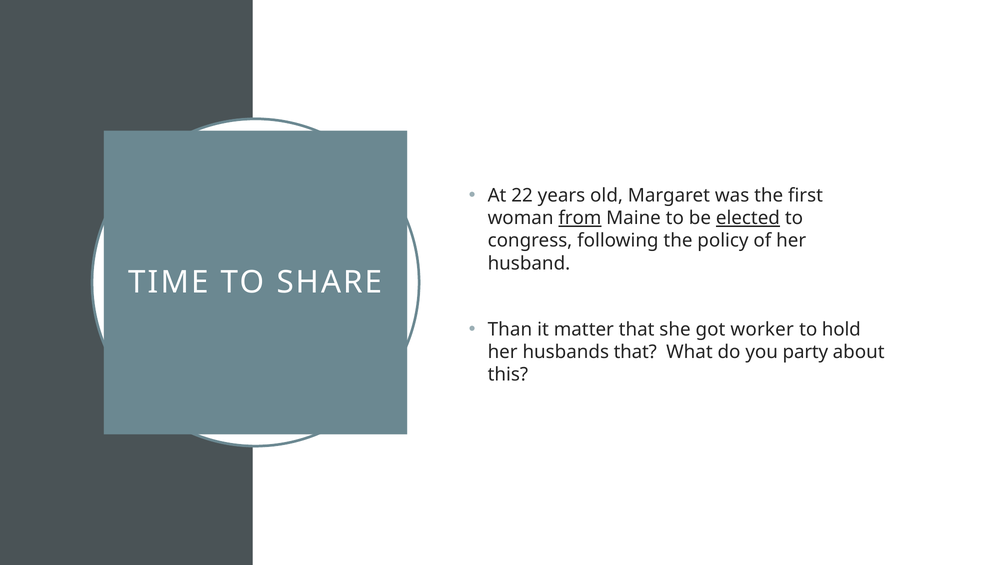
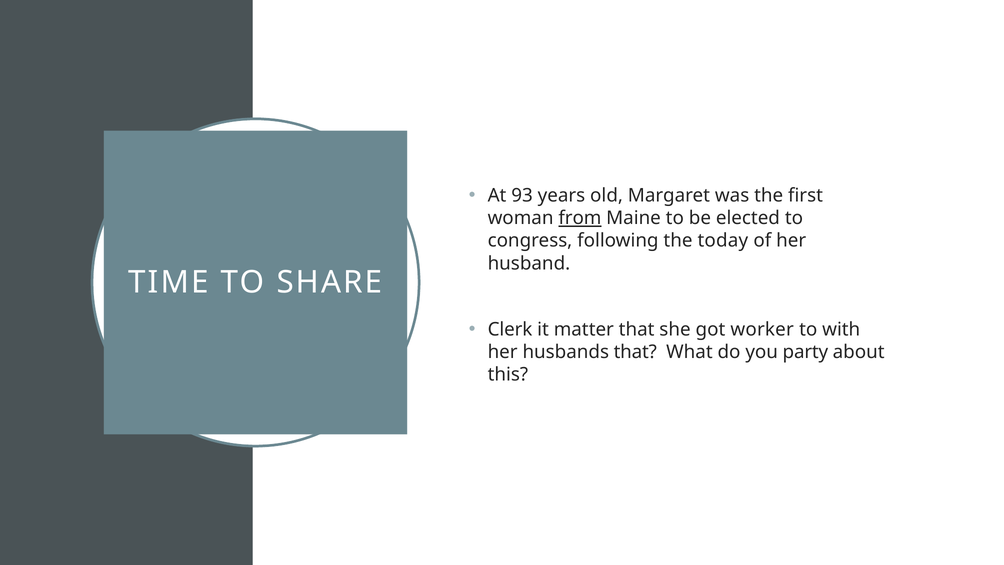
22: 22 -> 93 (522, 195)
elected underline: present -> none (748, 218)
policy: policy -> today (723, 241)
Than: Than -> Clerk (510, 329)
hold: hold -> with (841, 329)
